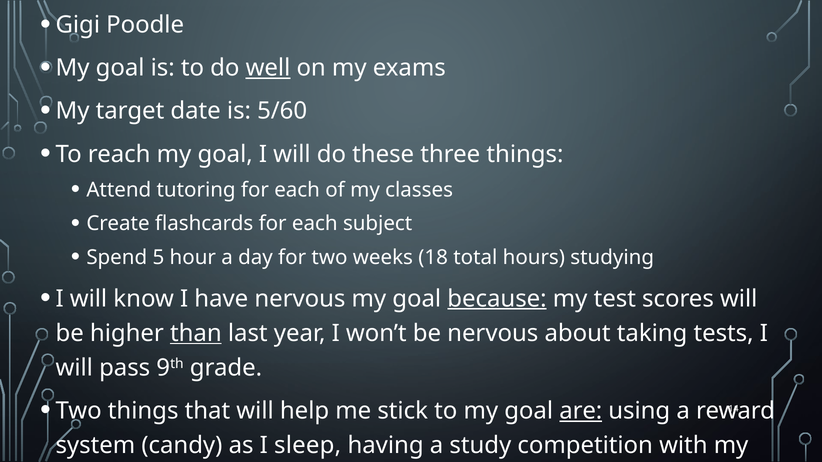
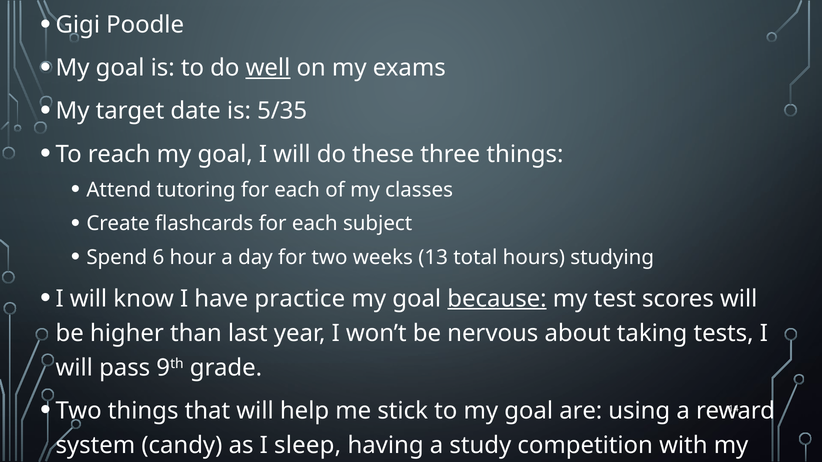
5/60: 5/60 -> 5/35 (282, 111)
5: 5 -> 6 (158, 258)
18: 18 -> 13 (433, 258)
have nervous: nervous -> practice (300, 299)
than underline: present -> none (196, 333)
are underline: present -> none (581, 411)
